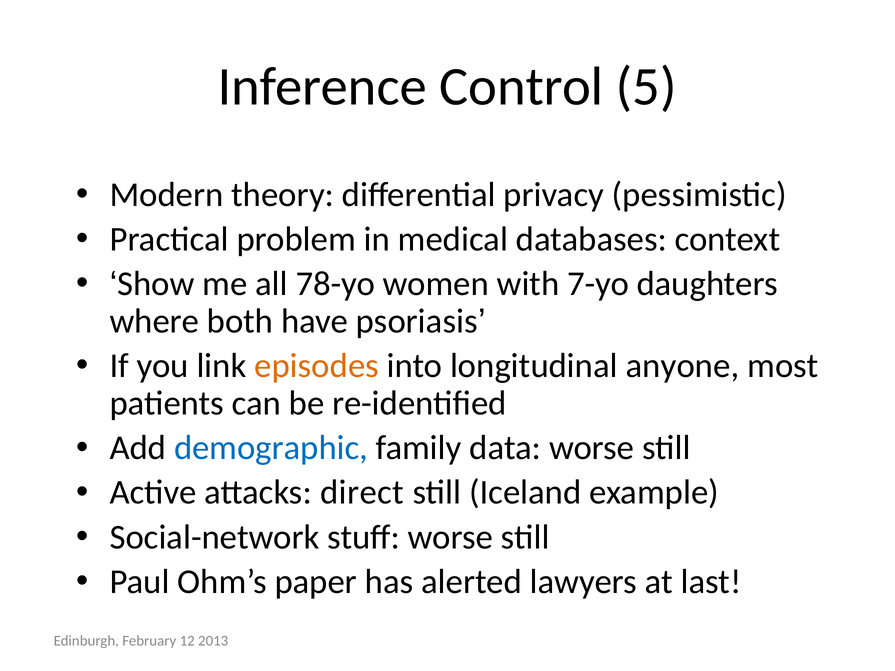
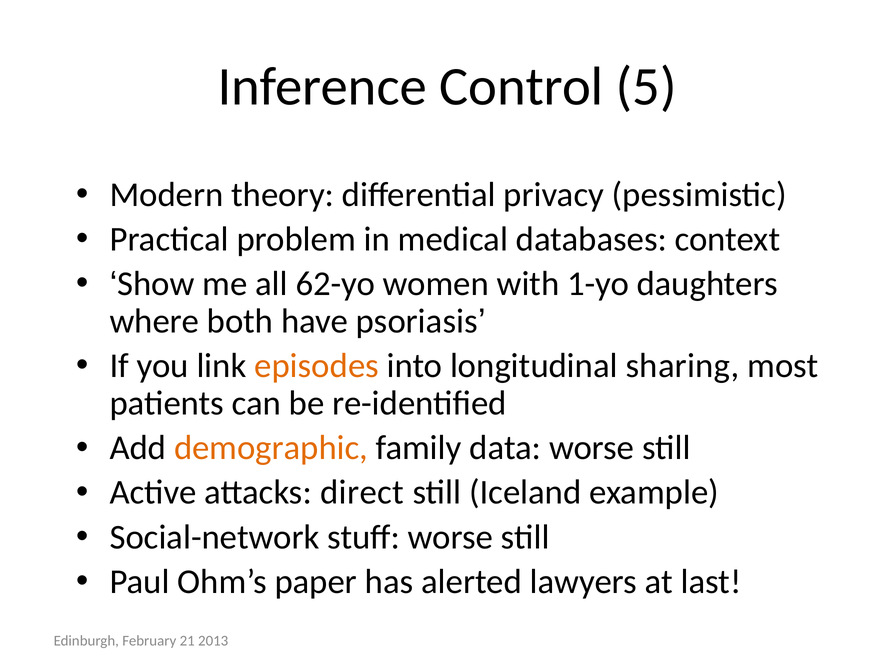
78-yo: 78-yo -> 62-yo (335, 284)
7-yo: 7-yo -> 1-yo (598, 284)
anyone: anyone -> sharing (682, 366)
demographic colour: blue -> orange (271, 448)
12: 12 -> 21 (187, 641)
